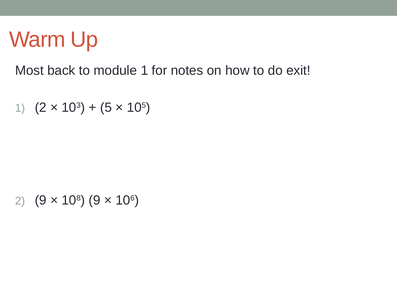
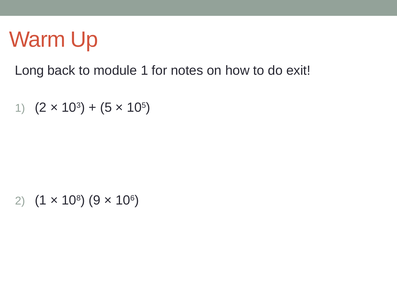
Most: Most -> Long (29, 70)
2 9: 9 -> 1 (41, 200)
